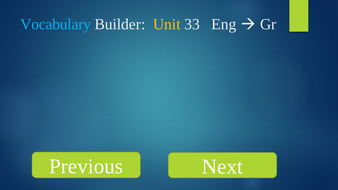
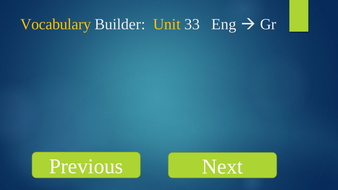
Vocabulary colour: light blue -> yellow (56, 24)
